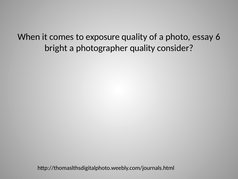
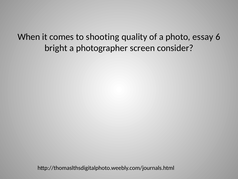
exposure: exposure -> shooting (103, 37)
photographer quality: quality -> screen (142, 48)
